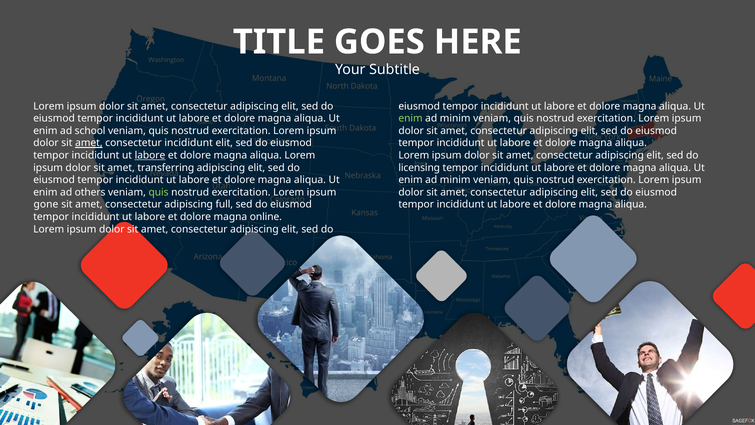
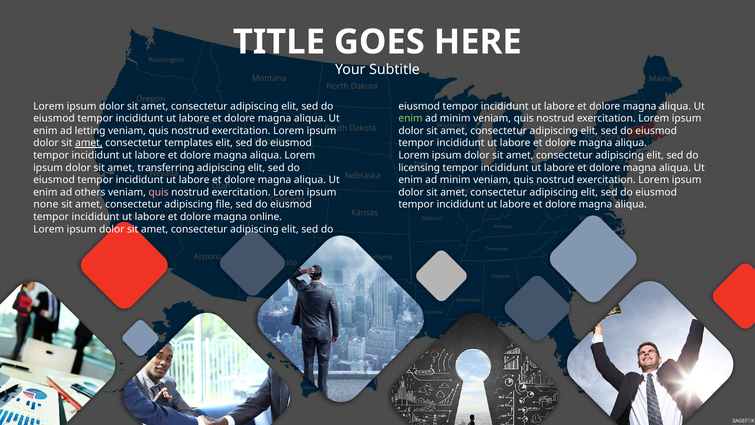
school: school -> letting (90, 131)
consectetur incididunt: incididunt -> templates (189, 143)
labore underline: present -> none (150, 155)
quis colour: light green -> pink (159, 192)
gone: gone -> none (46, 204)
full: full -> file (224, 204)
